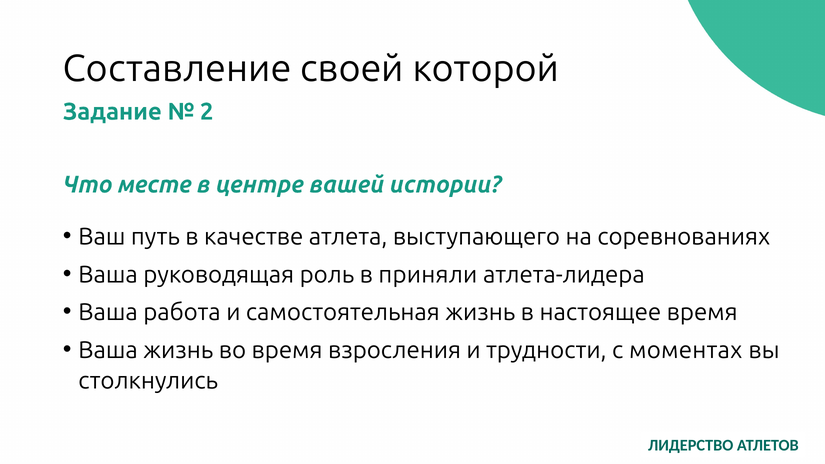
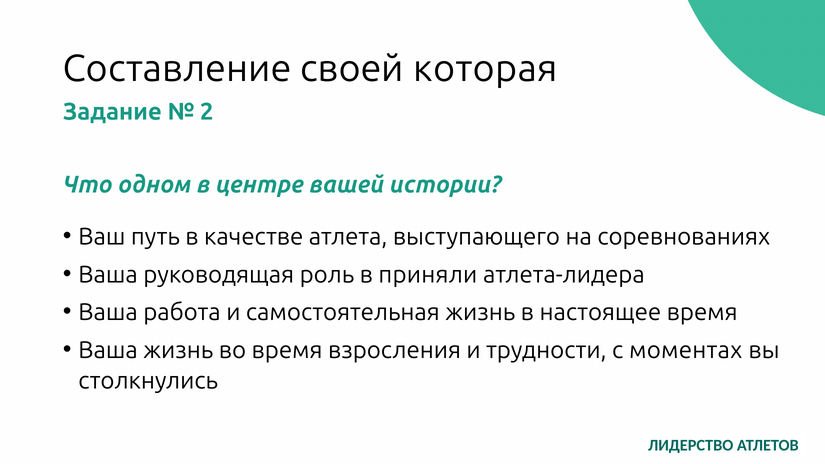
которой: которой -> которая (486, 69)
месте: месте -> одном (155, 185)
